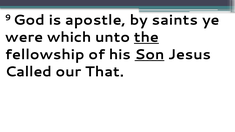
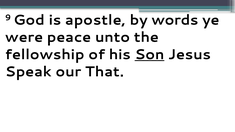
saints: saints -> words (175, 20)
which: which -> peace (69, 37)
the underline: present -> none (146, 37)
Called: Called -> Speak (28, 72)
